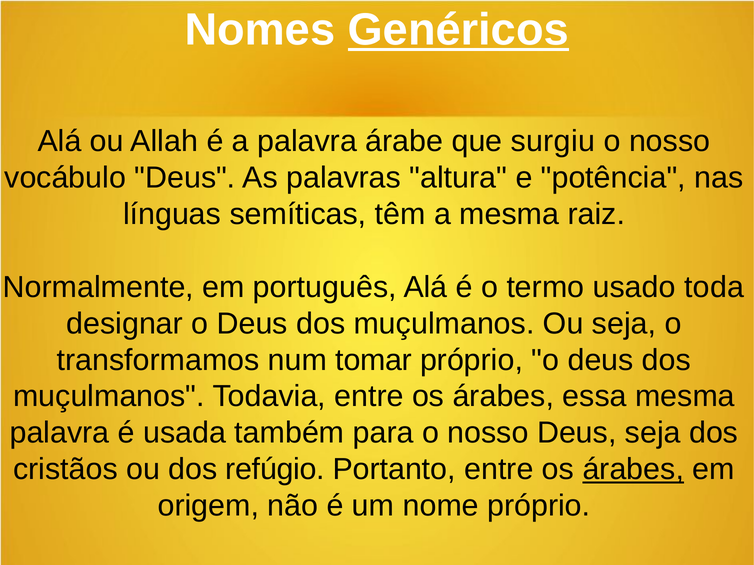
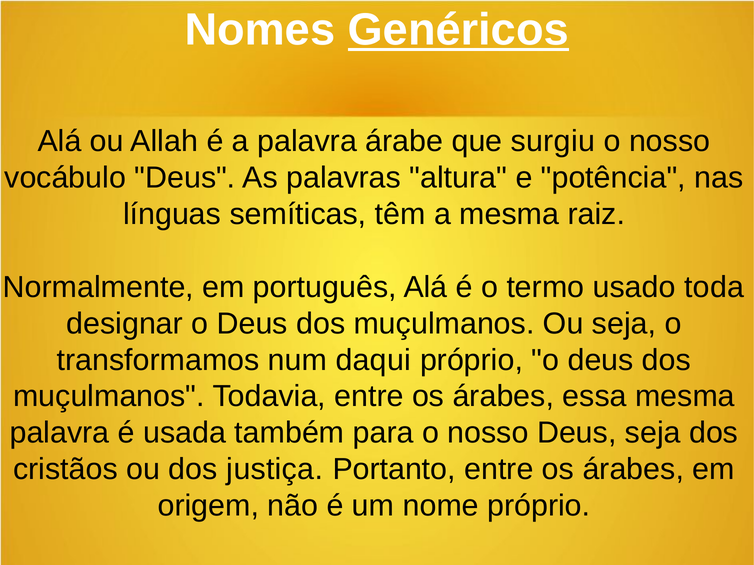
tomar: tomar -> daqui (373, 360)
refúgio: refúgio -> justiça (275, 470)
árabes underline: present -> none (633, 470)
